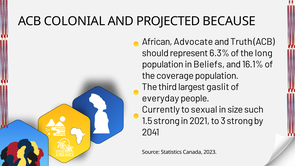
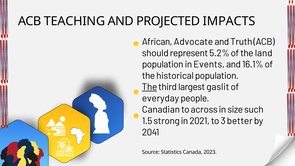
COLONIAL: COLONIAL -> TEACHING (74, 21)
BECAUSE: BECAUSE -> IMPACTS (229, 21)
6.3%: 6.3% -> 5.2% (219, 53)
long: long -> land (264, 53)
Beliefs: Beliefs -> Events (209, 64)
coverage: coverage -> historical (175, 76)
The underline: none -> present (149, 87)
Currently: Currently -> Canadian (161, 110)
sexual: sexual -> across (204, 110)
3 strong: strong -> better (240, 121)
